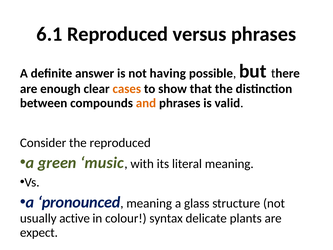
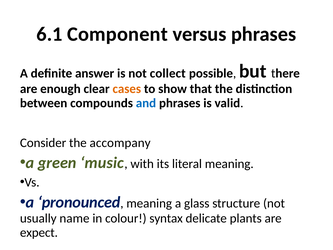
6.1 Reproduced: Reproduced -> Component (117, 34)
having: having -> collect (168, 73)
and colour: orange -> blue (146, 103)
the reproduced: reproduced -> accompany (120, 143)
active: active -> name (74, 218)
